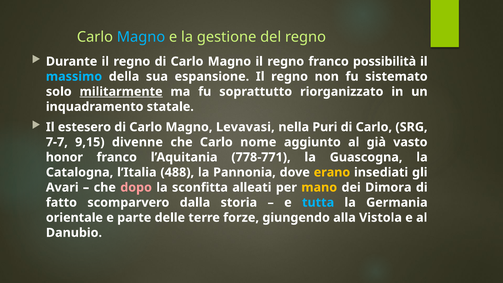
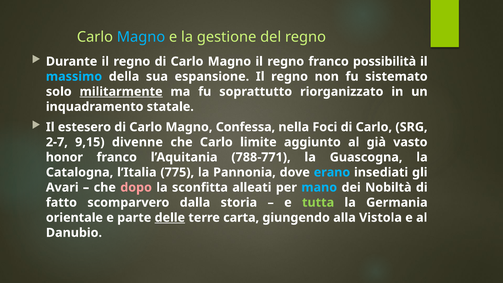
Levavasi: Levavasi -> Confessa (245, 127)
Puri: Puri -> Foci (325, 127)
7-7: 7-7 -> 2-7 (57, 142)
nome: nome -> limite (258, 142)
778-771: 778-771 -> 788-771 (261, 157)
488: 488 -> 775 (177, 172)
erano colour: yellow -> light blue (332, 172)
mano colour: yellow -> light blue (319, 187)
Dimora: Dimora -> Nobiltà (388, 187)
tutta colour: light blue -> light green (318, 202)
delle underline: none -> present (170, 218)
forze: forze -> carta (241, 218)
